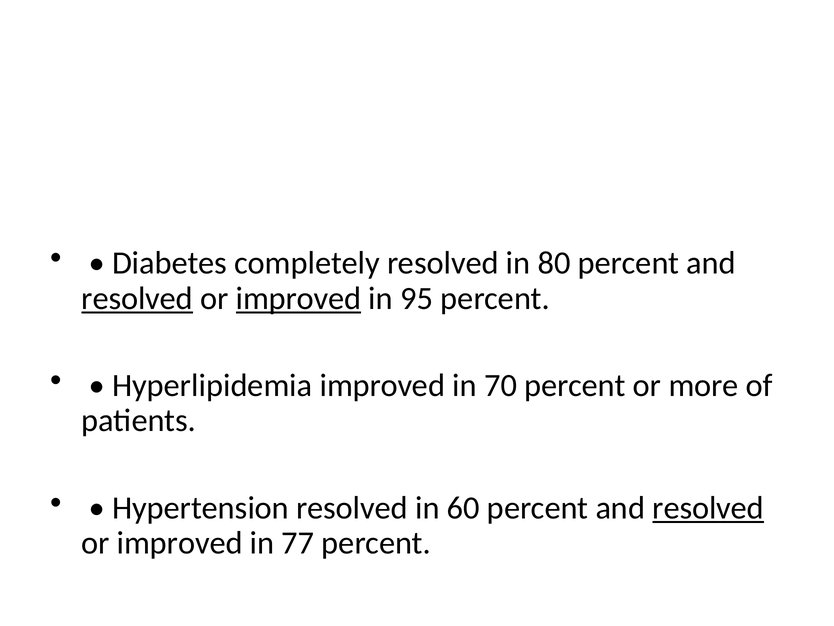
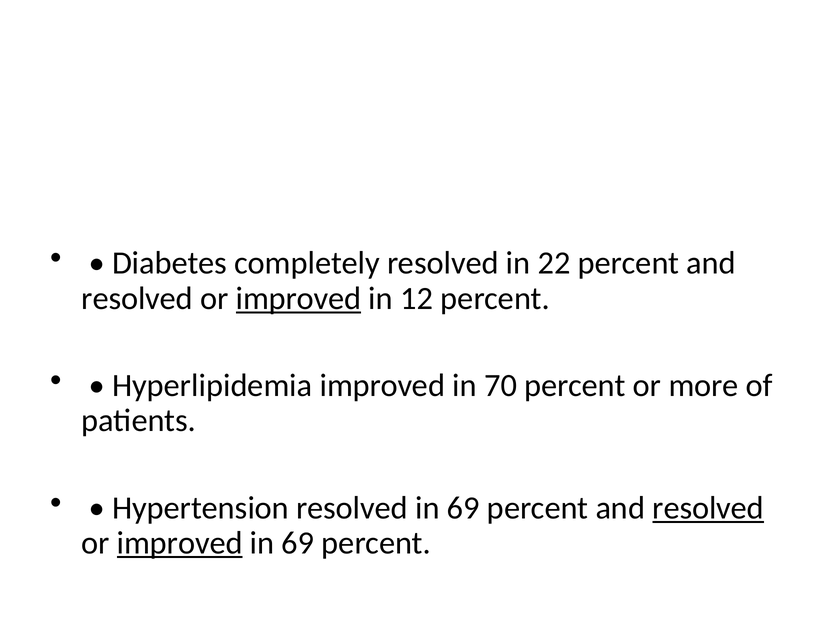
80: 80 -> 22 (554, 263)
resolved underline: present -> none (137, 298)
95: 95 -> 12 (417, 298)
resolved in 60: 60 -> 69 (463, 508)
improved underline: none -> present (180, 543)
77: 77 -> 69 (298, 543)
